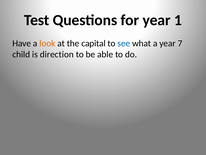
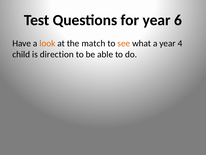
1: 1 -> 6 (178, 20)
capital: capital -> match (93, 43)
see colour: blue -> orange (124, 43)
7: 7 -> 4 (180, 43)
